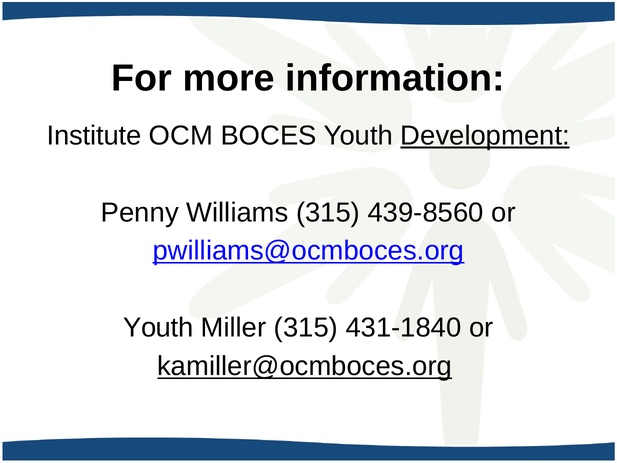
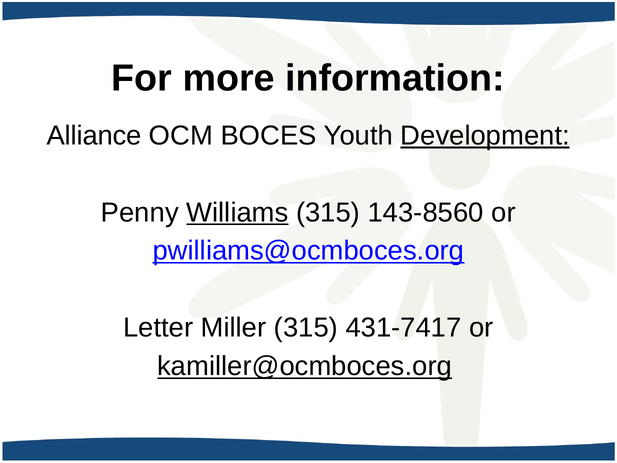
Institute: Institute -> Alliance (94, 136)
Williams underline: none -> present (237, 212)
439-8560: 439-8560 -> 143-8560 (426, 212)
Youth: Youth -> Letter (158, 328)
431-1840: 431-1840 -> 431-7417 (404, 328)
